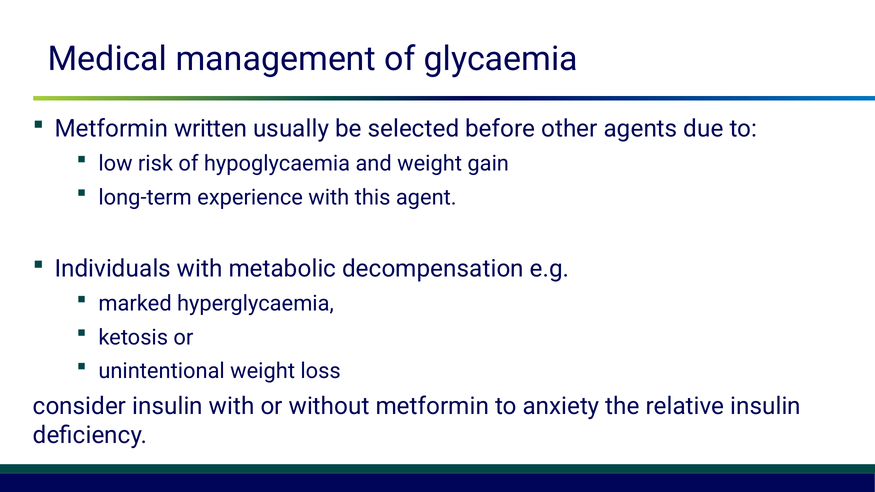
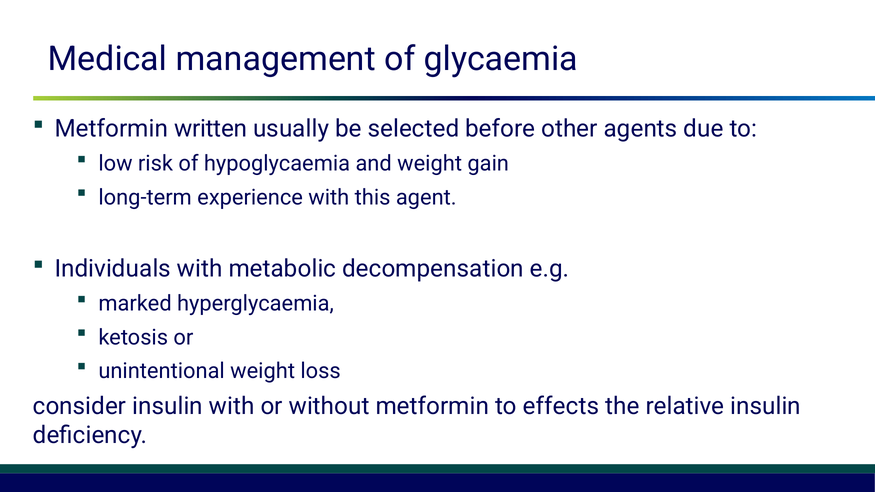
anxiety: anxiety -> effects (561, 406)
